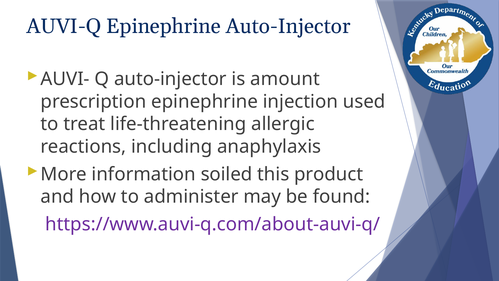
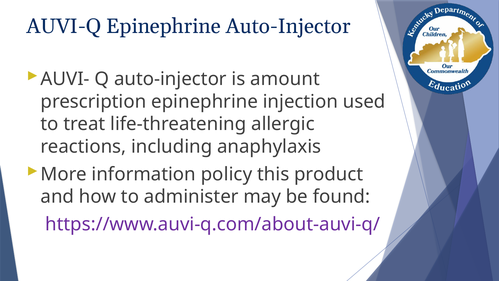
soiled: soiled -> policy (226, 174)
